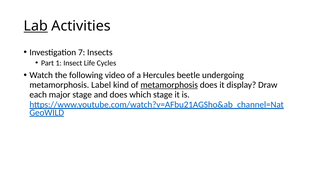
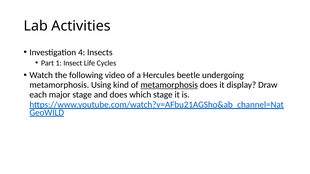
Lab underline: present -> none (36, 26)
7: 7 -> 4 (82, 52)
Label: Label -> Using (101, 85)
